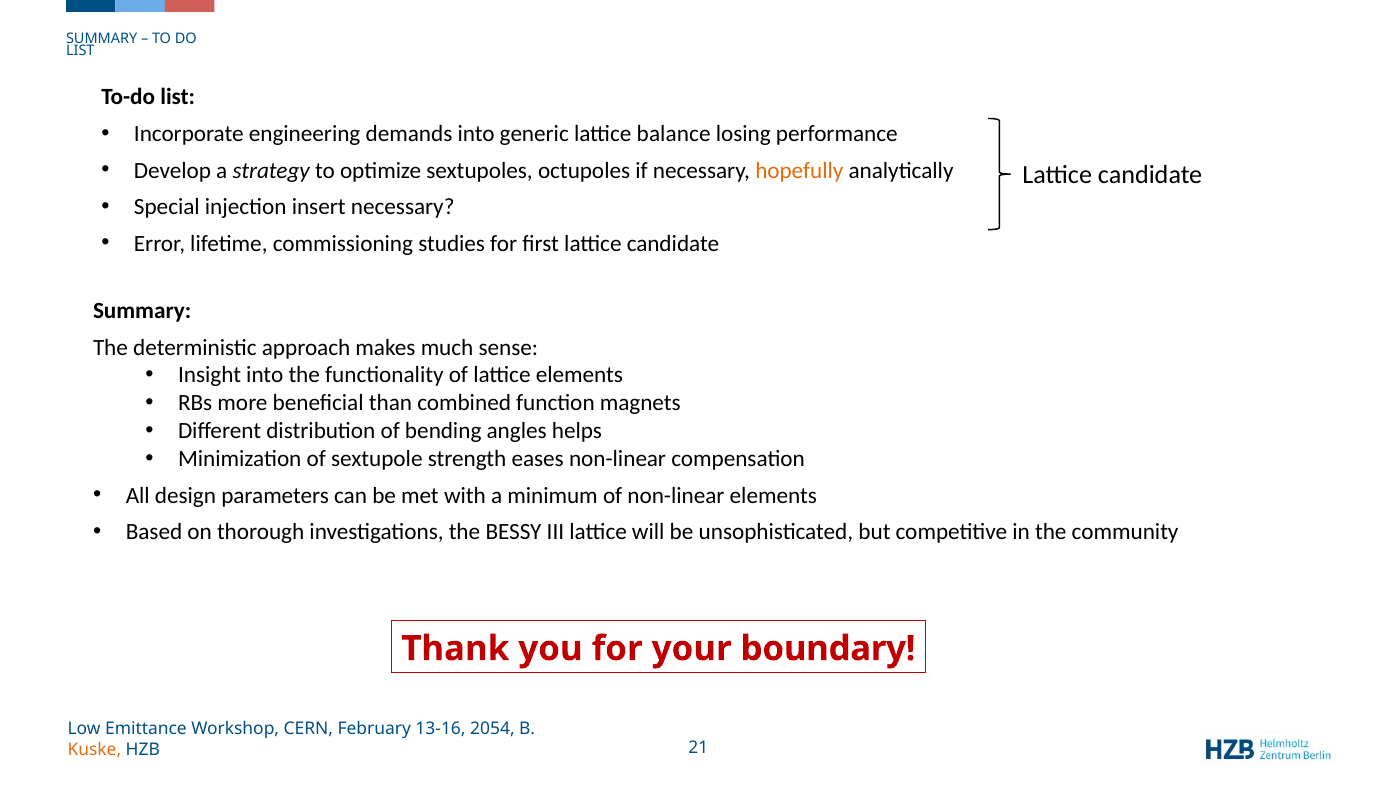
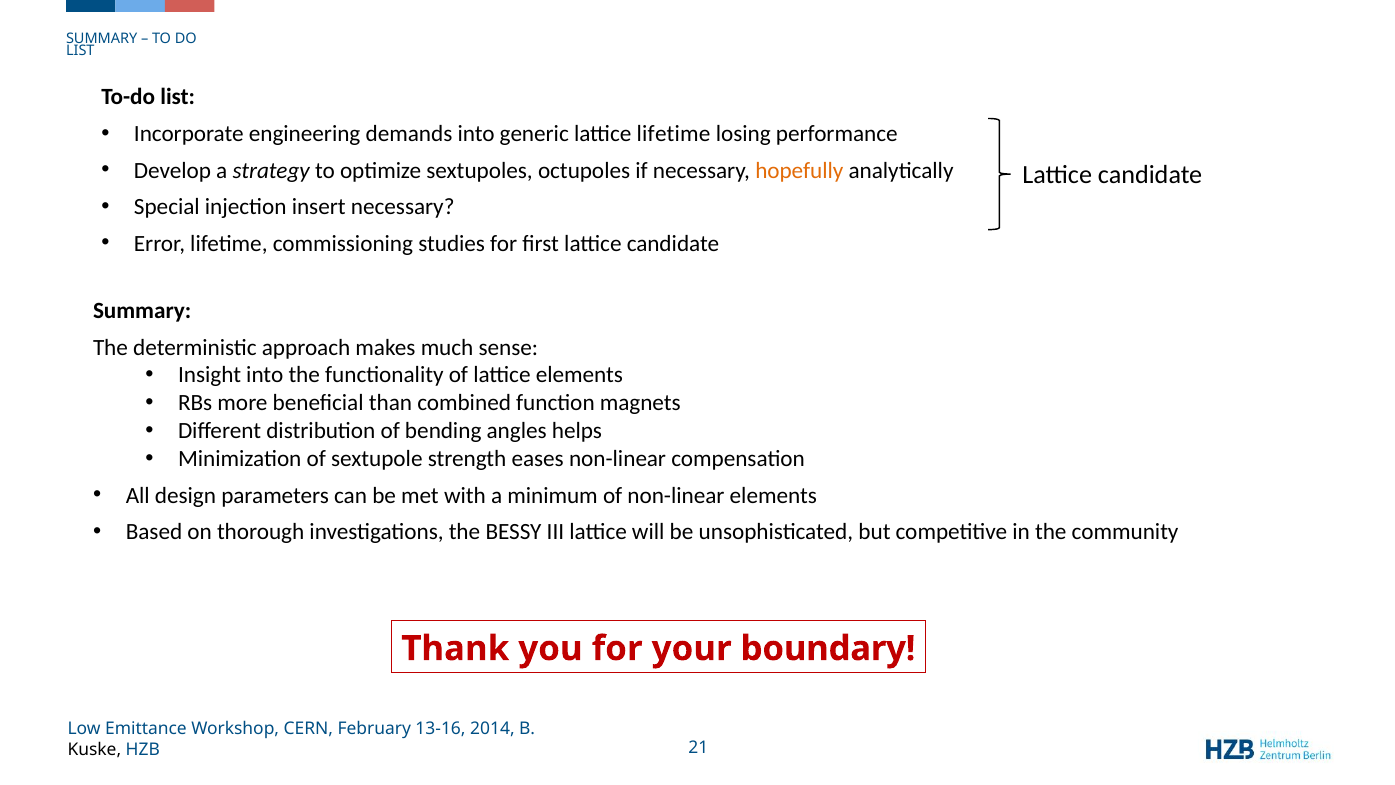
lattice balance: balance -> lifetime (674, 134)
2054: 2054 -> 2014 (492, 728)
Kuske colour: orange -> black (94, 749)
